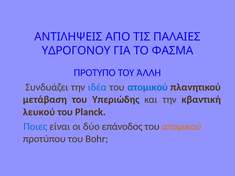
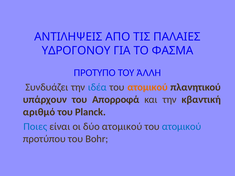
ατομικού colour: blue -> orange (148, 87)
μετάβαση: μετάβαση -> υπάρχουν (45, 100)
Υπεριώδης: Υπεριώδης -> Απορροφά (116, 100)
λευκού: λευκού -> αριθμό (39, 112)
δύο επάνοδος: επάνοδος -> ατομικού (122, 127)
ατομικού colour: orange -> blue (182, 127)
